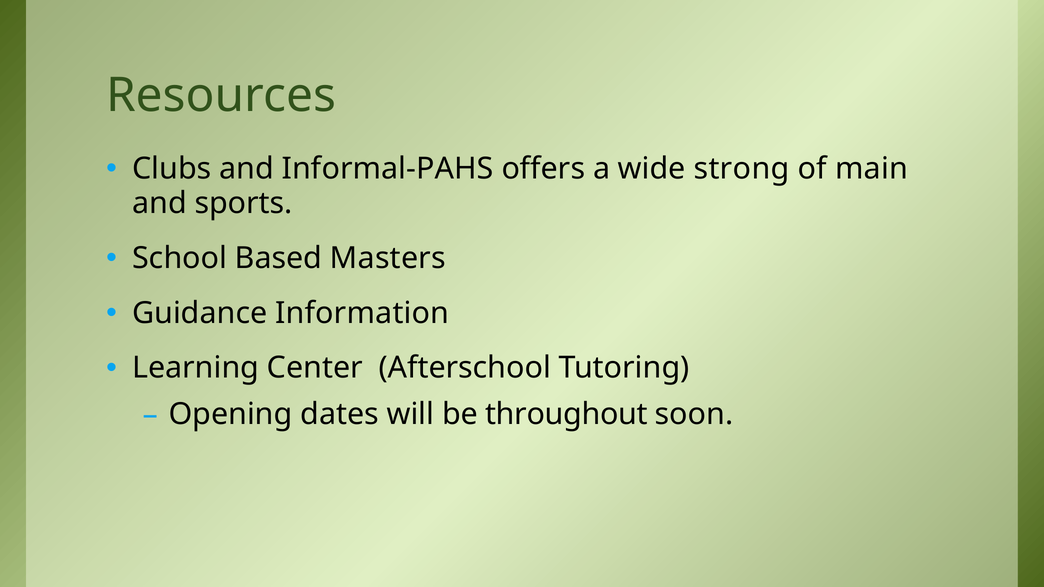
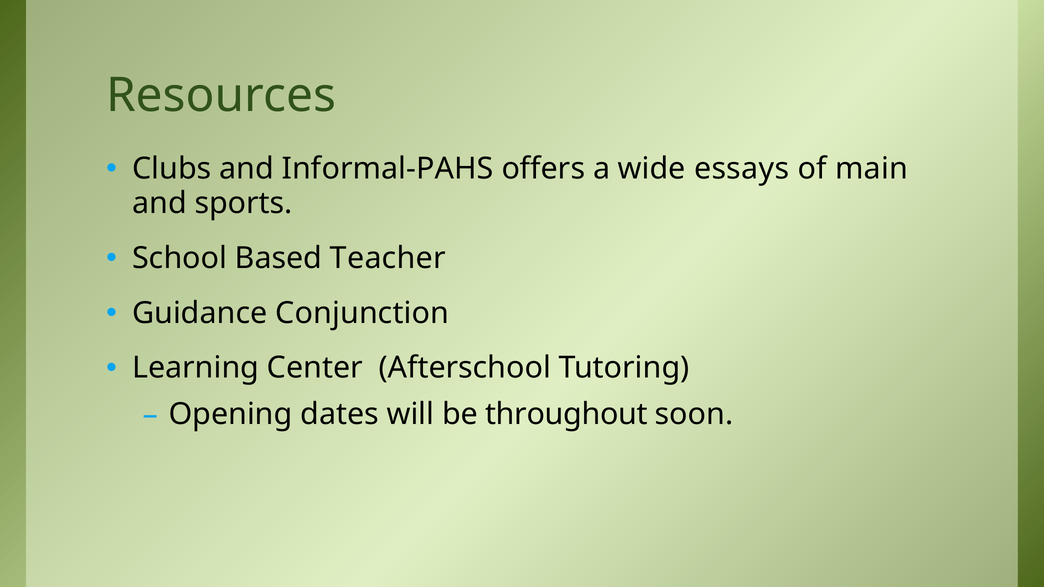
strong: strong -> essays (742, 169)
Masters: Masters -> Teacher (388, 258)
Information: Information -> Conjunction (362, 313)
